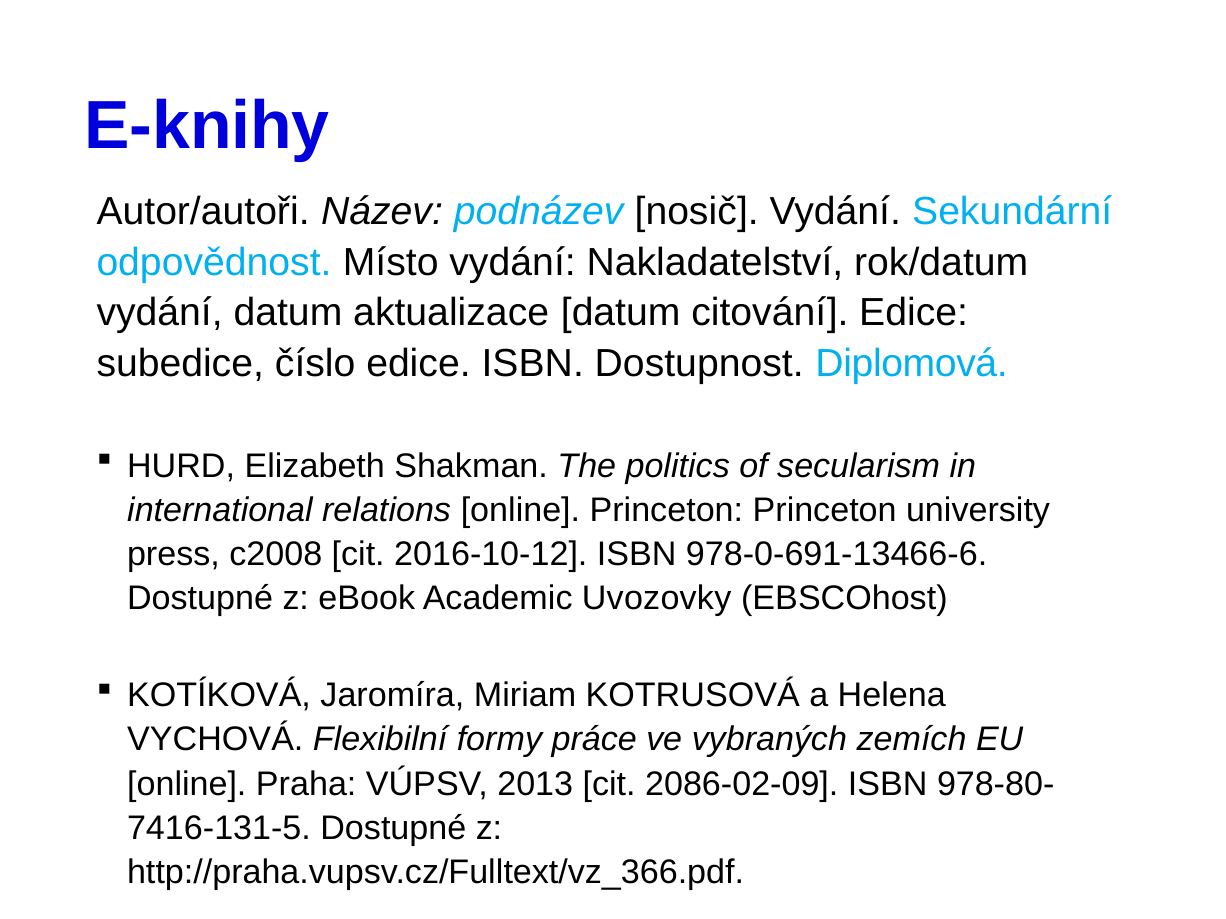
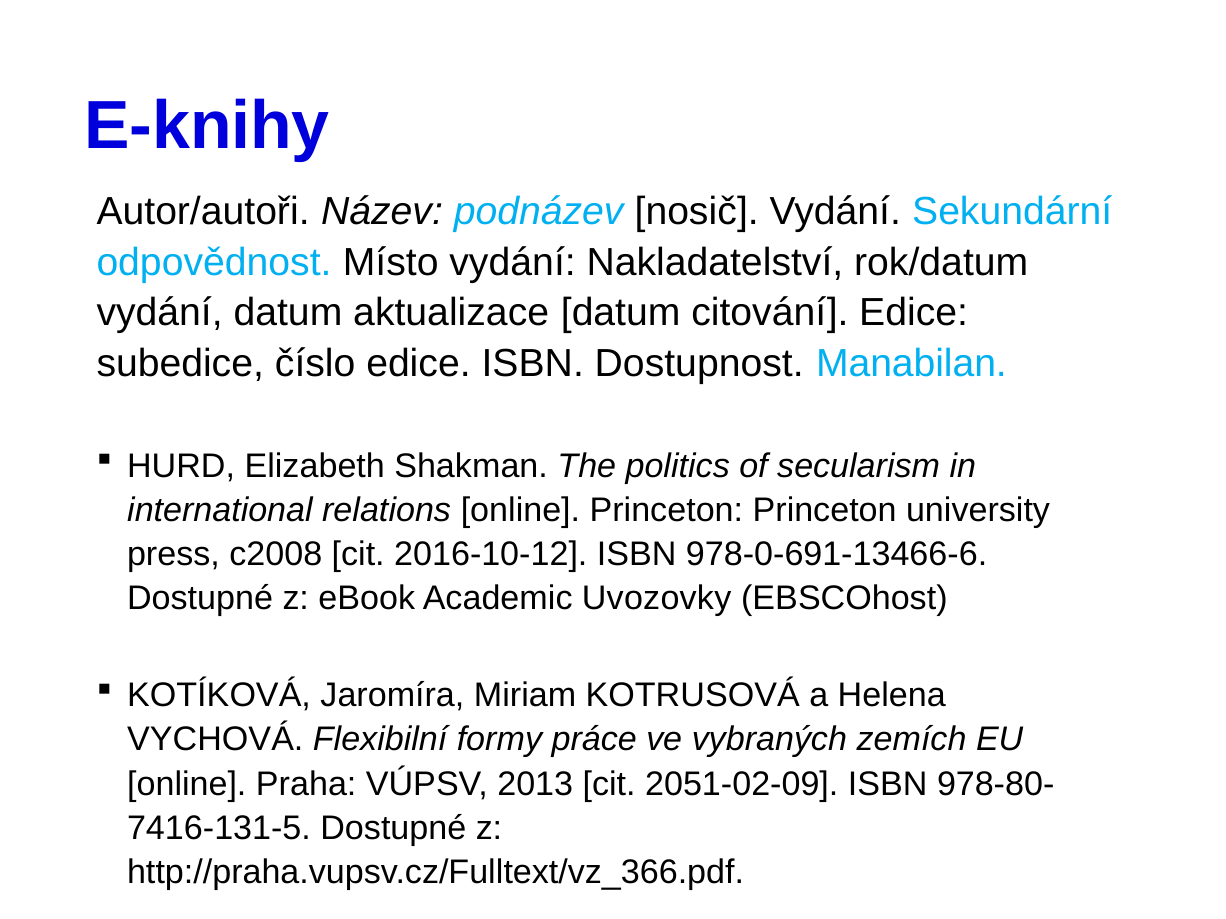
Diplomová: Diplomová -> Manabilan (911, 364)
2086-02-09: 2086-02-09 -> 2051-02-09 (742, 784)
